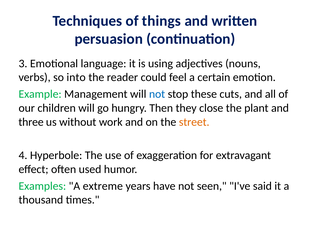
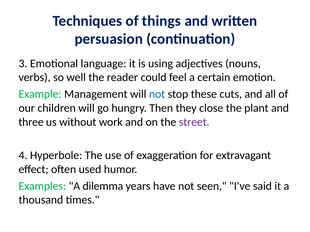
into: into -> well (76, 78)
street colour: orange -> purple (194, 122)
extreme: extreme -> dilemma (103, 186)
